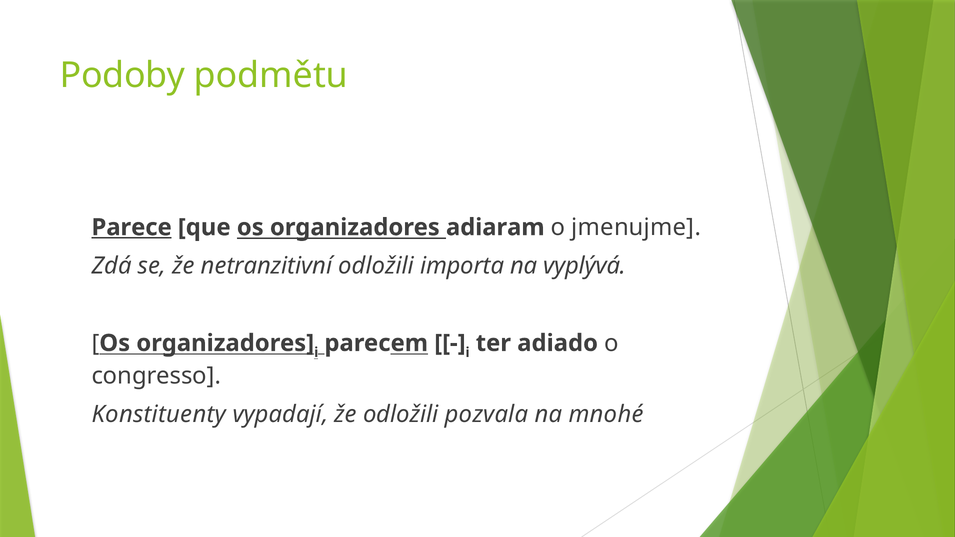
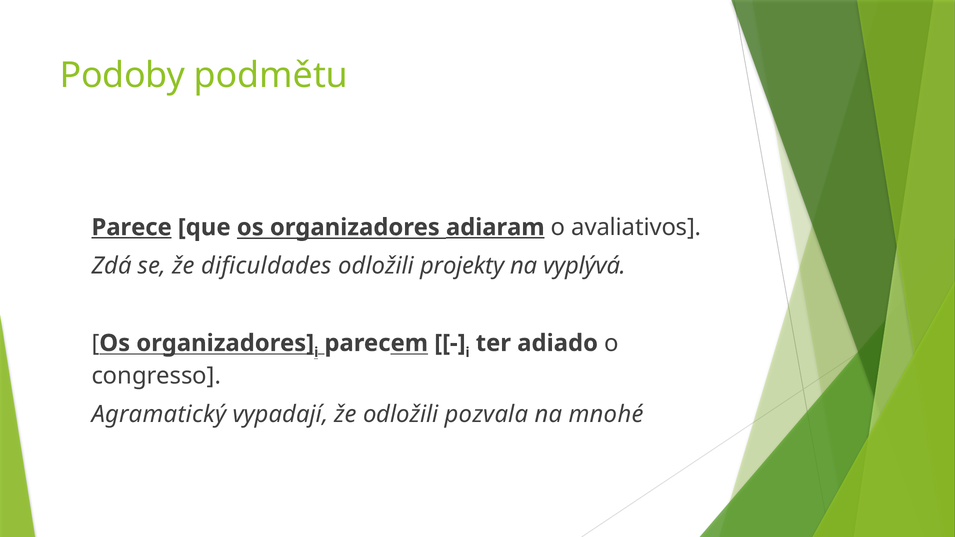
adiaram underline: none -> present (495, 227)
jmenujme: jmenujme -> avaliativos (636, 227)
netranzitivní: netranzitivní -> dificuldades (266, 266)
importa: importa -> projekty (462, 266)
Konstituenty: Konstituenty -> Agramatický (159, 414)
